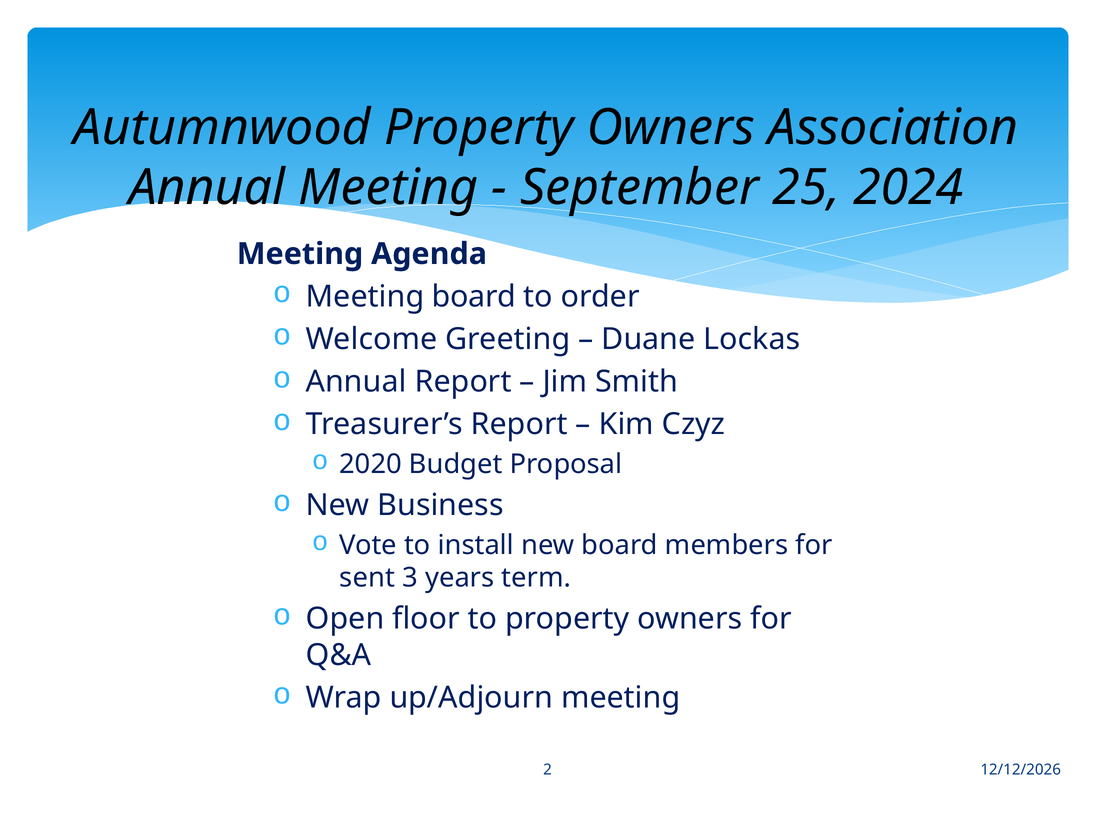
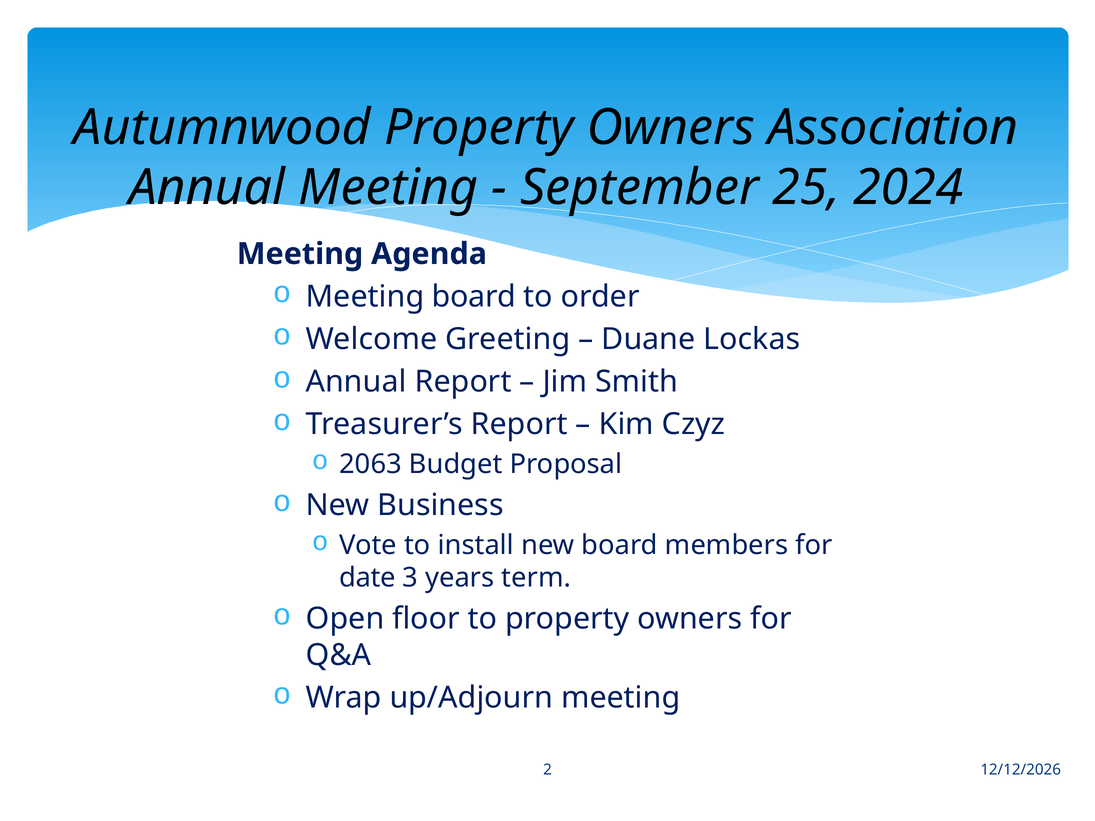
2020: 2020 -> 2063 (371, 464)
sent: sent -> date (367, 578)
